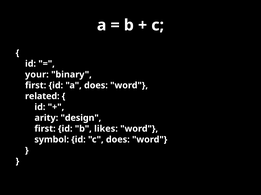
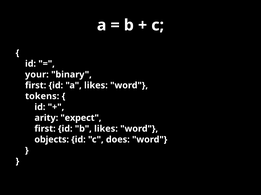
a does: does -> likes (96, 86)
related: related -> tokens (42, 97)
design: design -> expect (81, 118)
symbol: symbol -> objects (52, 140)
